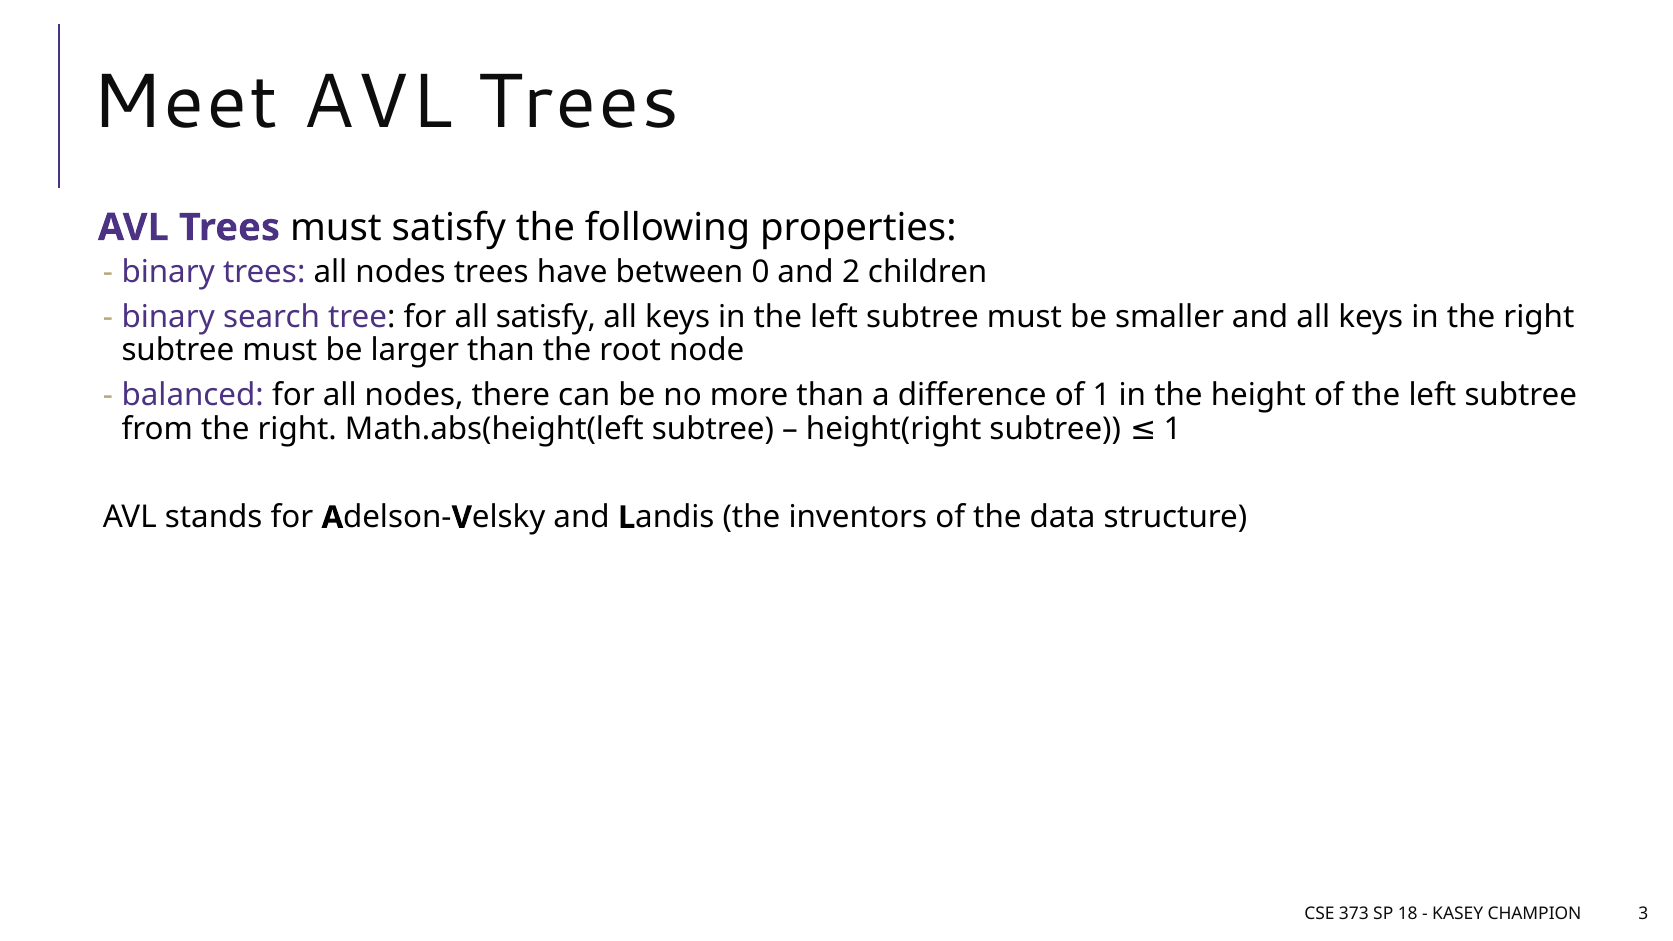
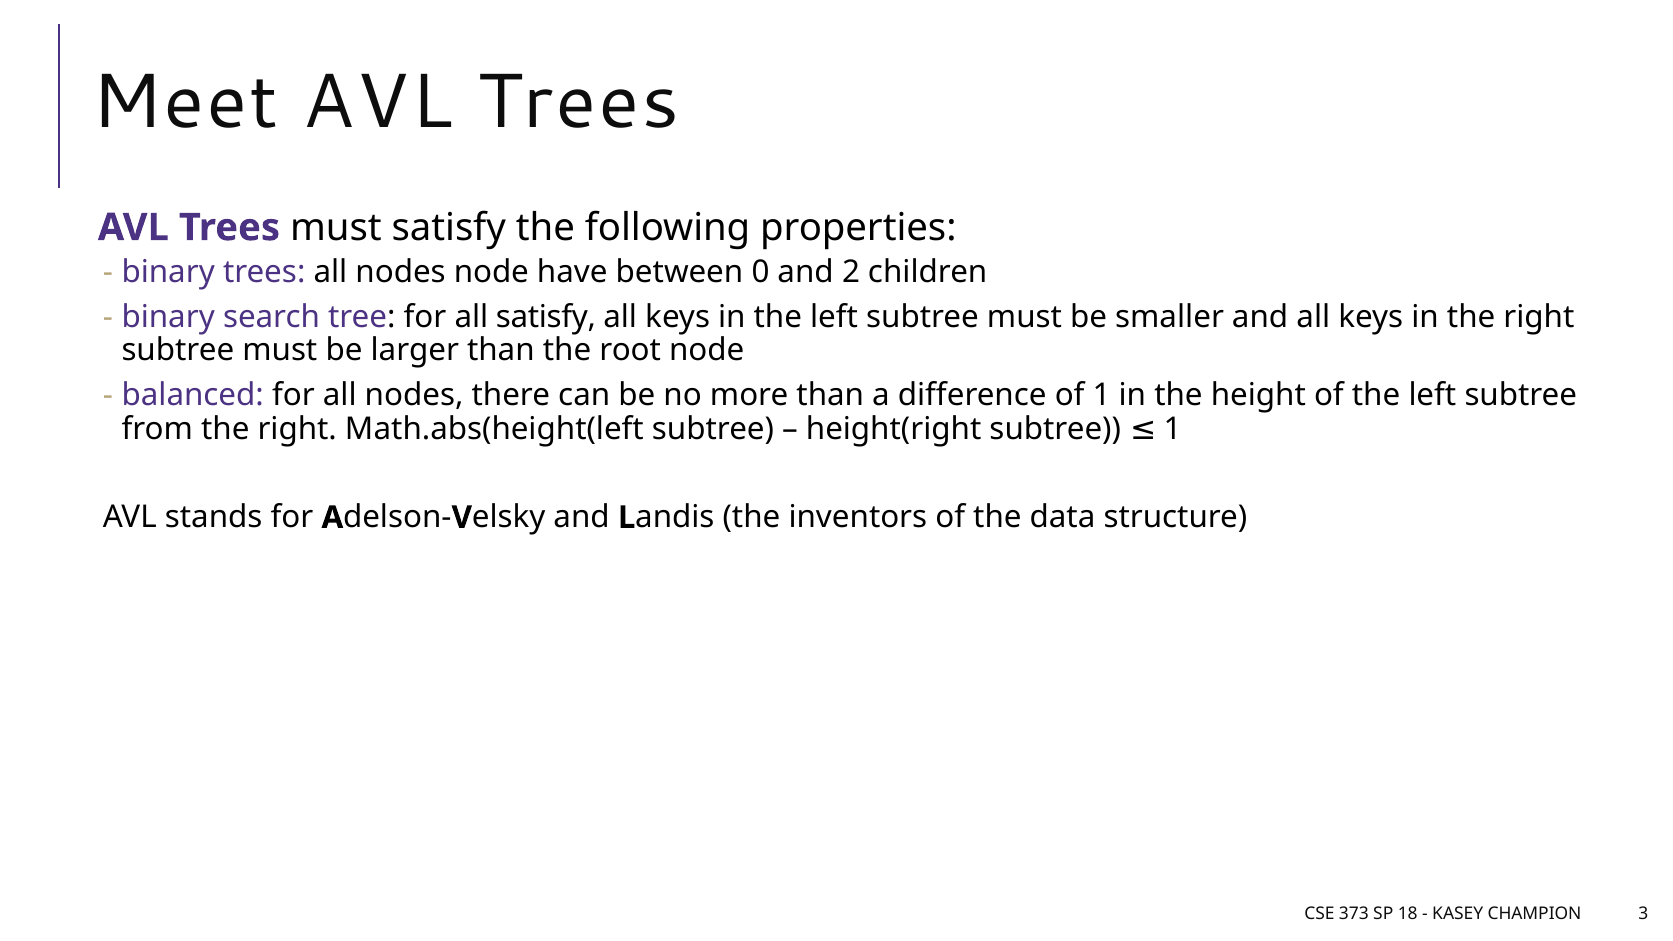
nodes trees: trees -> node (491, 272)
